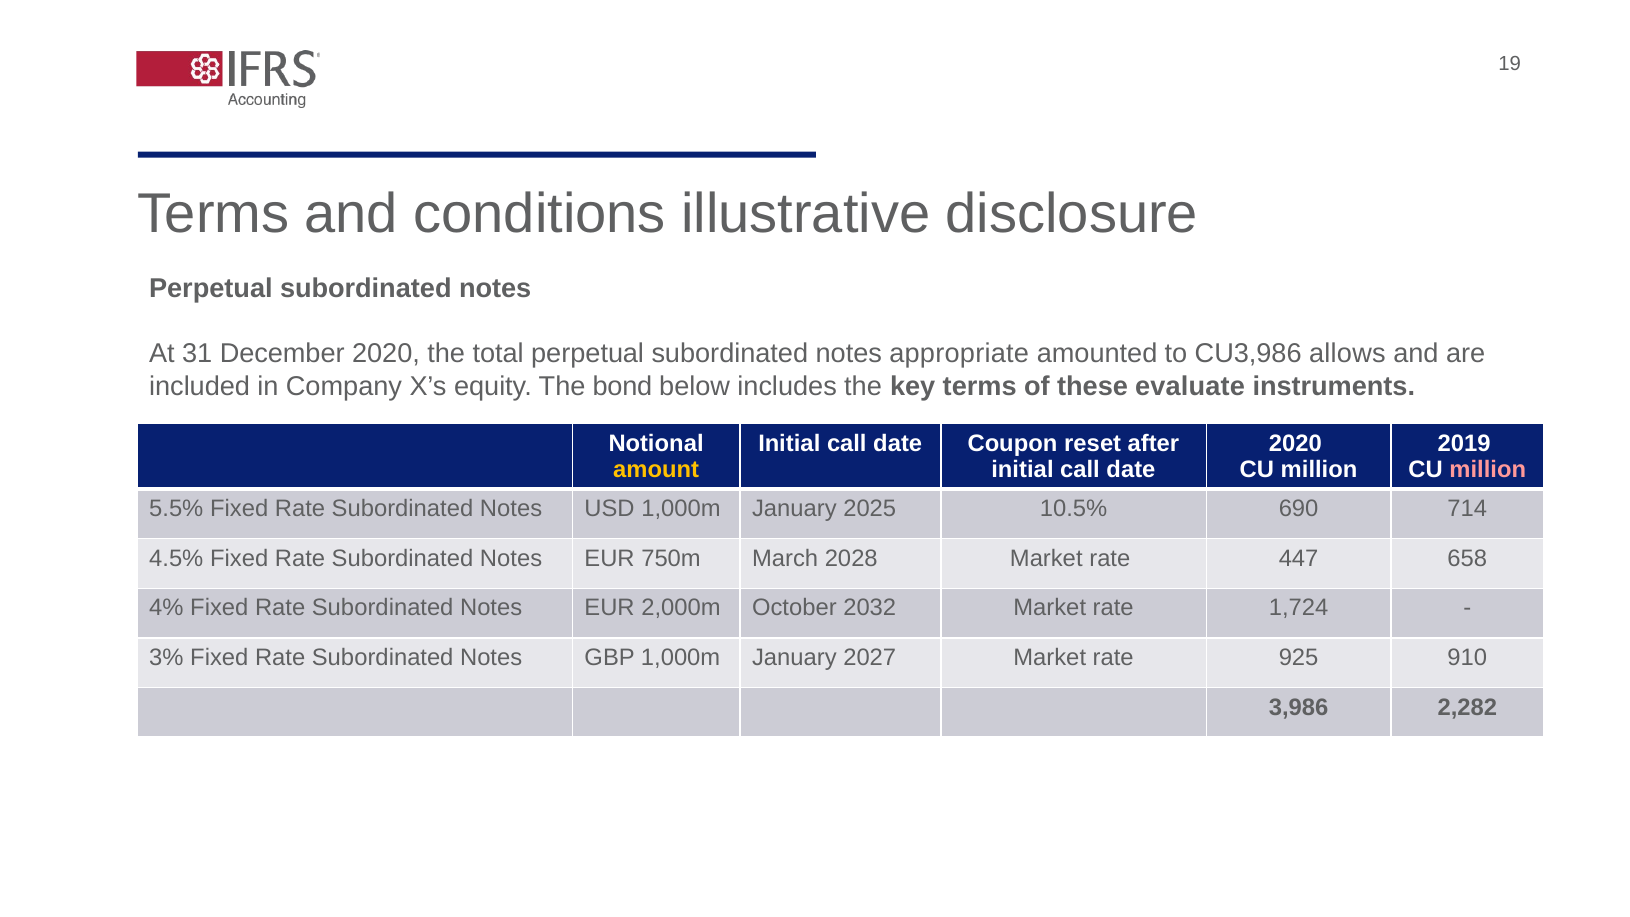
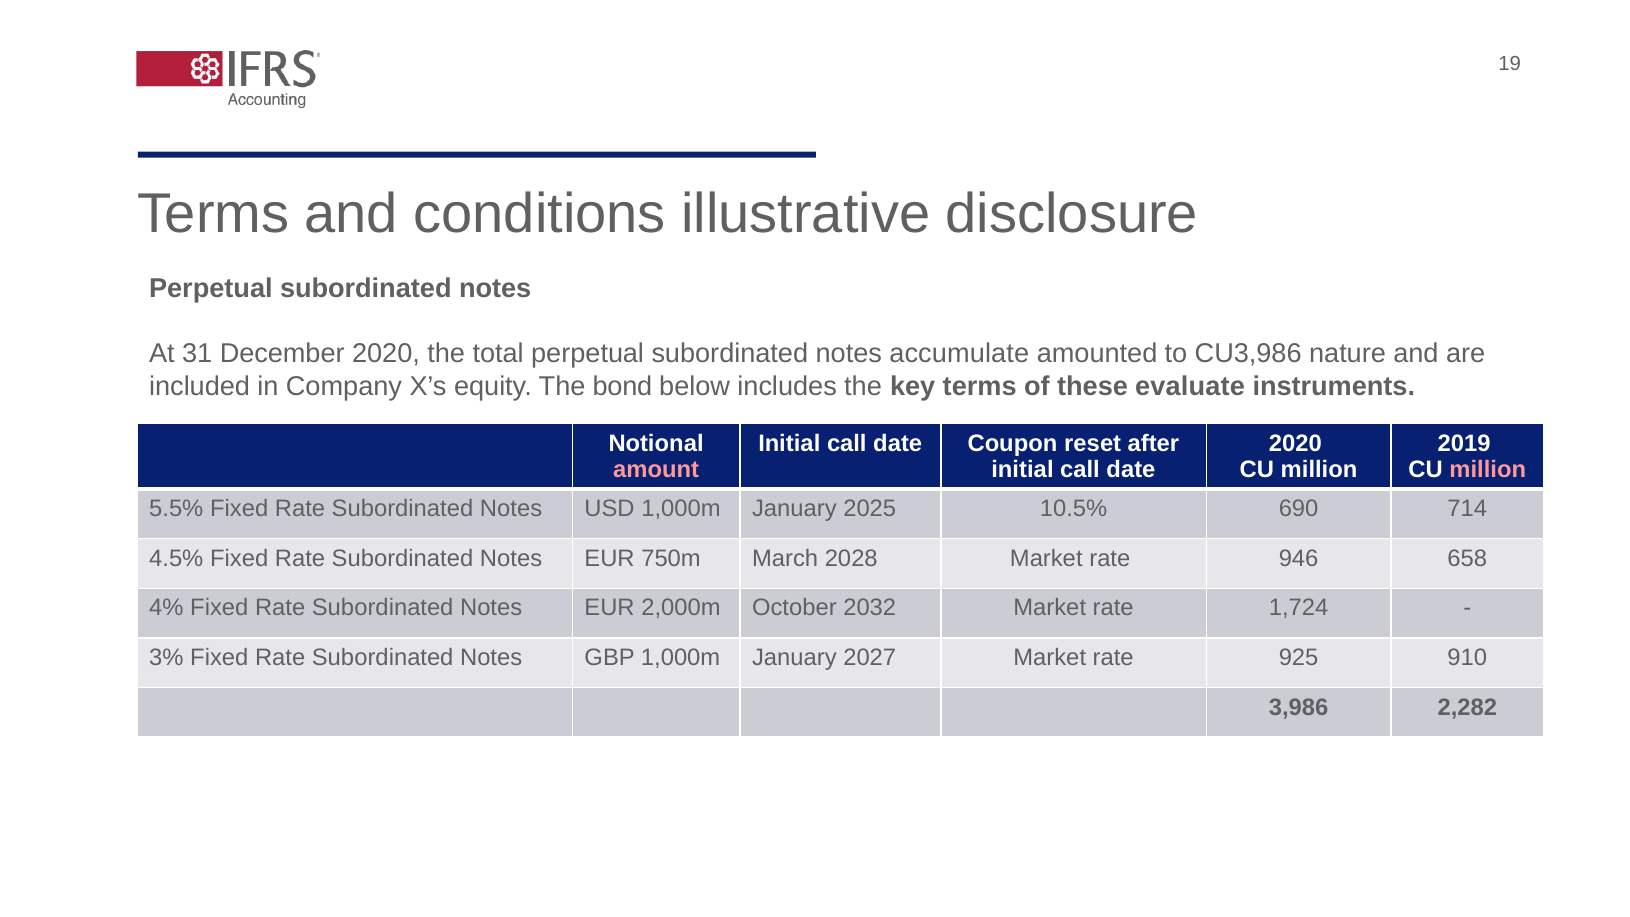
appropriate: appropriate -> accumulate (959, 354)
allows: allows -> nature (1348, 354)
amount colour: yellow -> pink (656, 470)
447: 447 -> 946 (1299, 558)
